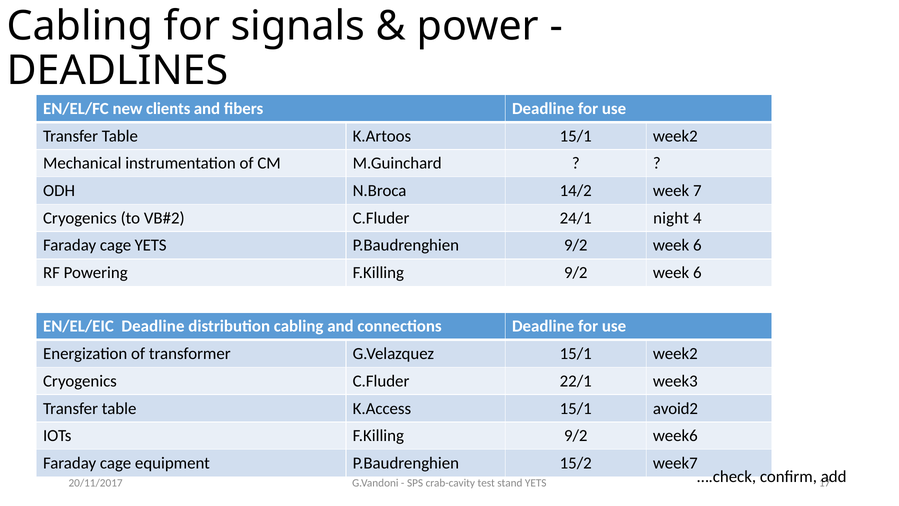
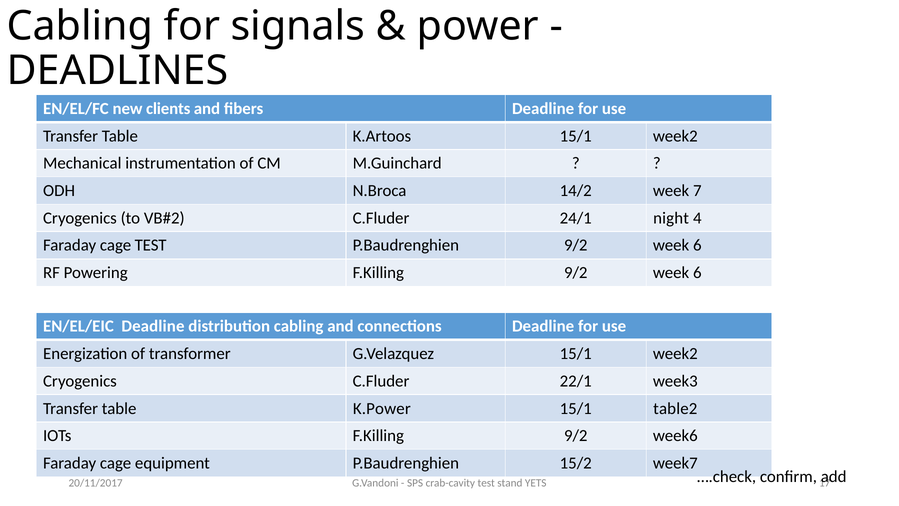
cage YETS: YETS -> TEST (151, 245)
K.Access: K.Access -> K.Power (382, 408)
avoid2: avoid2 -> table2 (675, 408)
